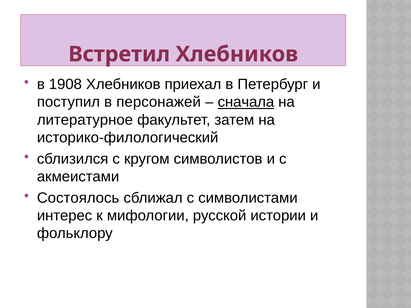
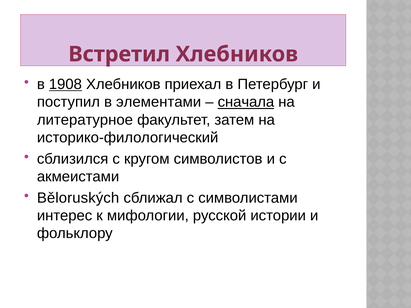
1908 underline: none -> present (65, 84)
персонажей: персонажей -> элементами (159, 102)
Состоялось: Состоялось -> Běloruských (78, 198)
